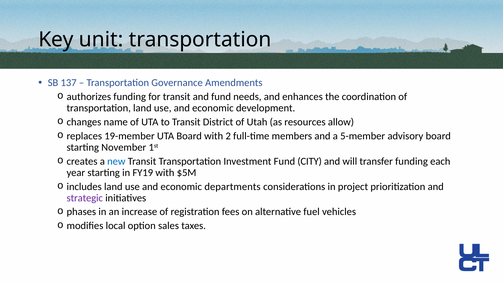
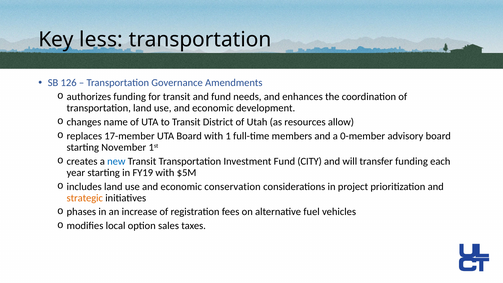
unit: unit -> less (101, 39)
137: 137 -> 126 (69, 83)
19-member: 19-member -> 17-member (130, 136)
2: 2 -> 1 (228, 136)
5-member: 5-member -> 0-member (363, 136)
departments: departments -> conservation (233, 187)
strategic colour: purple -> orange (85, 198)
